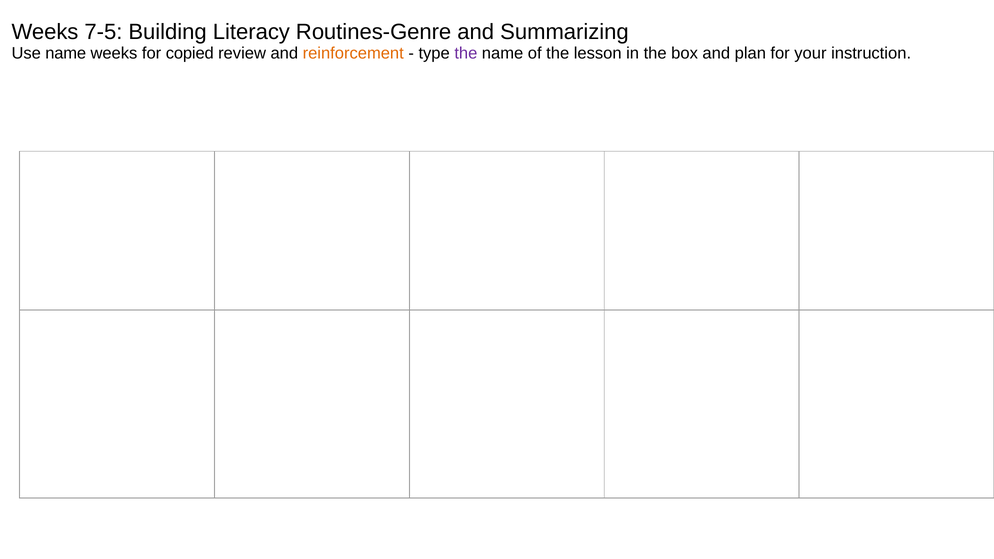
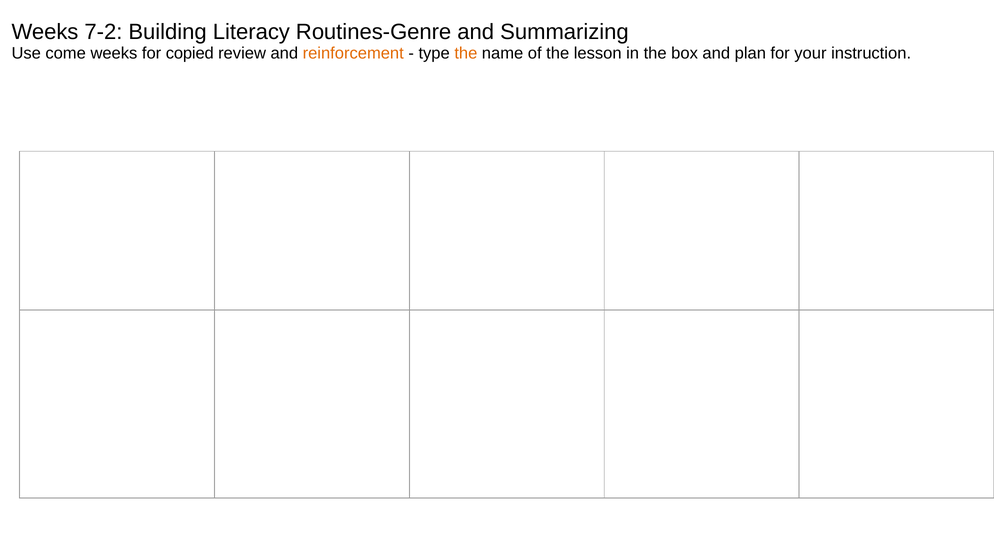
7-5: 7-5 -> 7-2 (103, 32)
Use name: name -> come (66, 53)
the colour: purple -> orange (466, 53)
